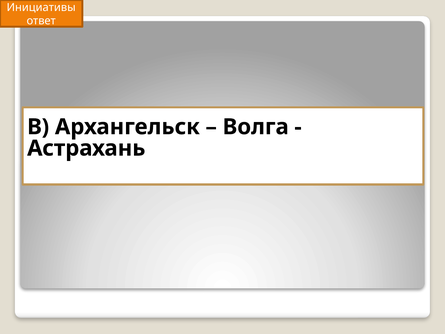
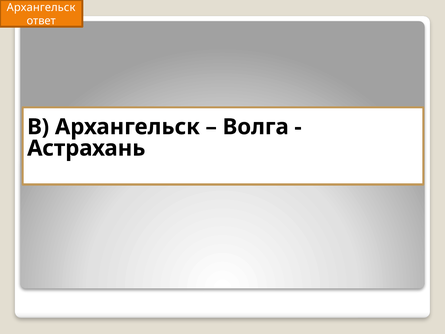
Инициативы: Инициативы -> Архангельск (41, 7)
